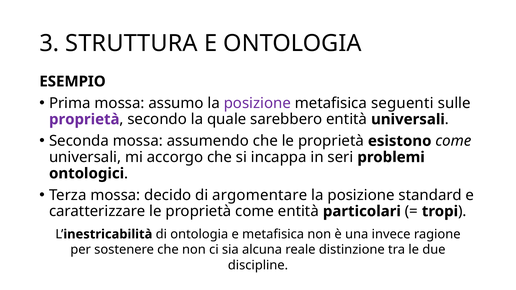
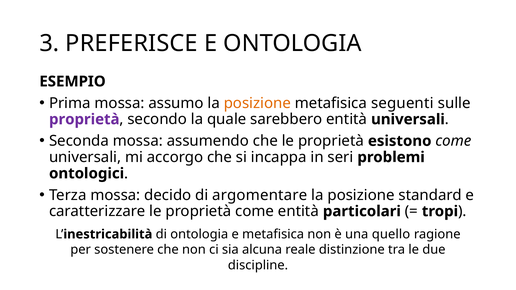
STRUTTURA: STRUTTURA -> PREFERISCE (132, 43)
posizione colour: purple -> orange (257, 103)
invece: invece -> quello (391, 234)
